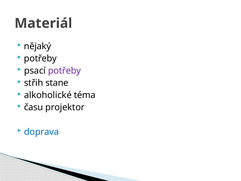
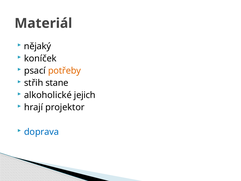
potřeby: potřeby -> koníček (40, 58)
potřeby colour: purple -> orange (65, 71)
téma: téma -> jejich (85, 95)
času: času -> hrají (34, 107)
